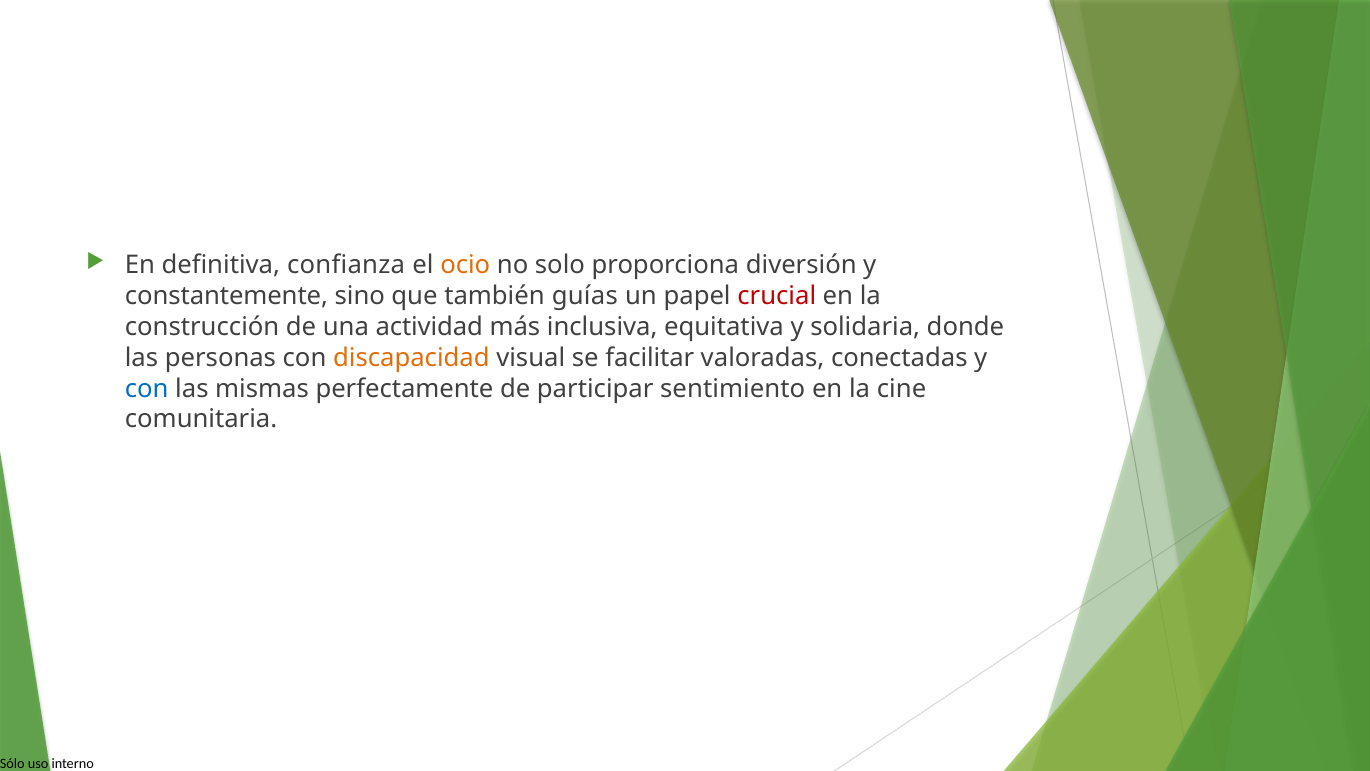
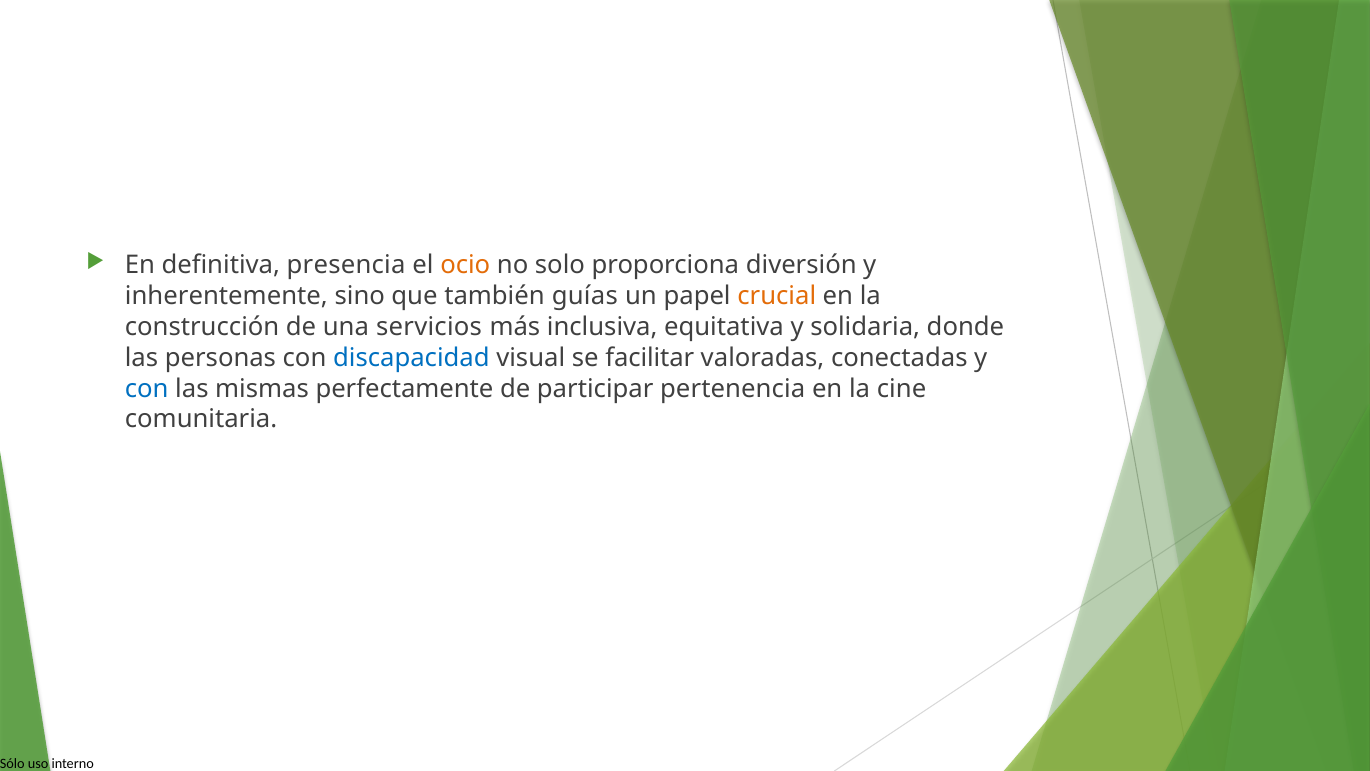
confianza: confianza -> presencia (346, 265)
constantemente: constantemente -> inherentemente (226, 296)
crucial colour: red -> orange (777, 296)
actividad: actividad -> servicios (429, 327)
discapacidad colour: orange -> blue (411, 358)
sentimiento: sentimiento -> pertenencia (733, 388)
